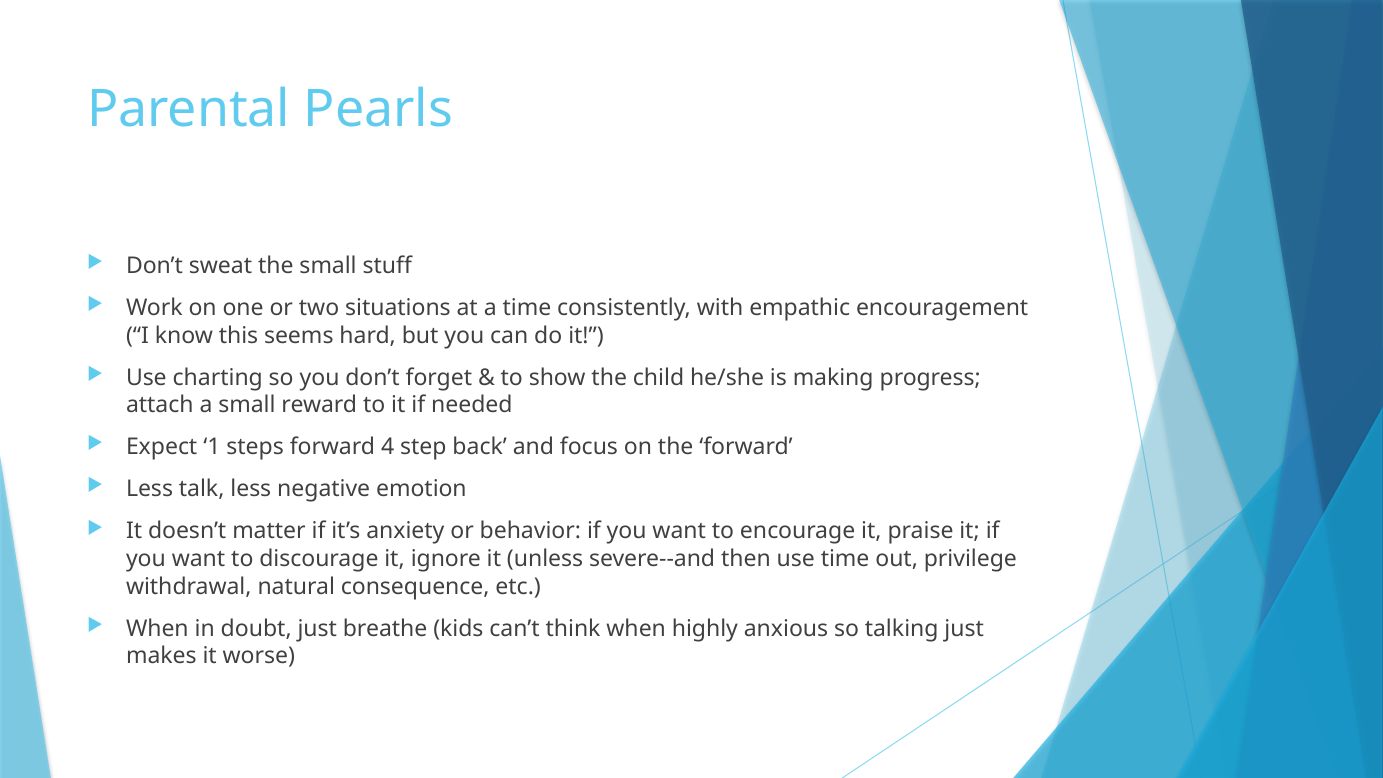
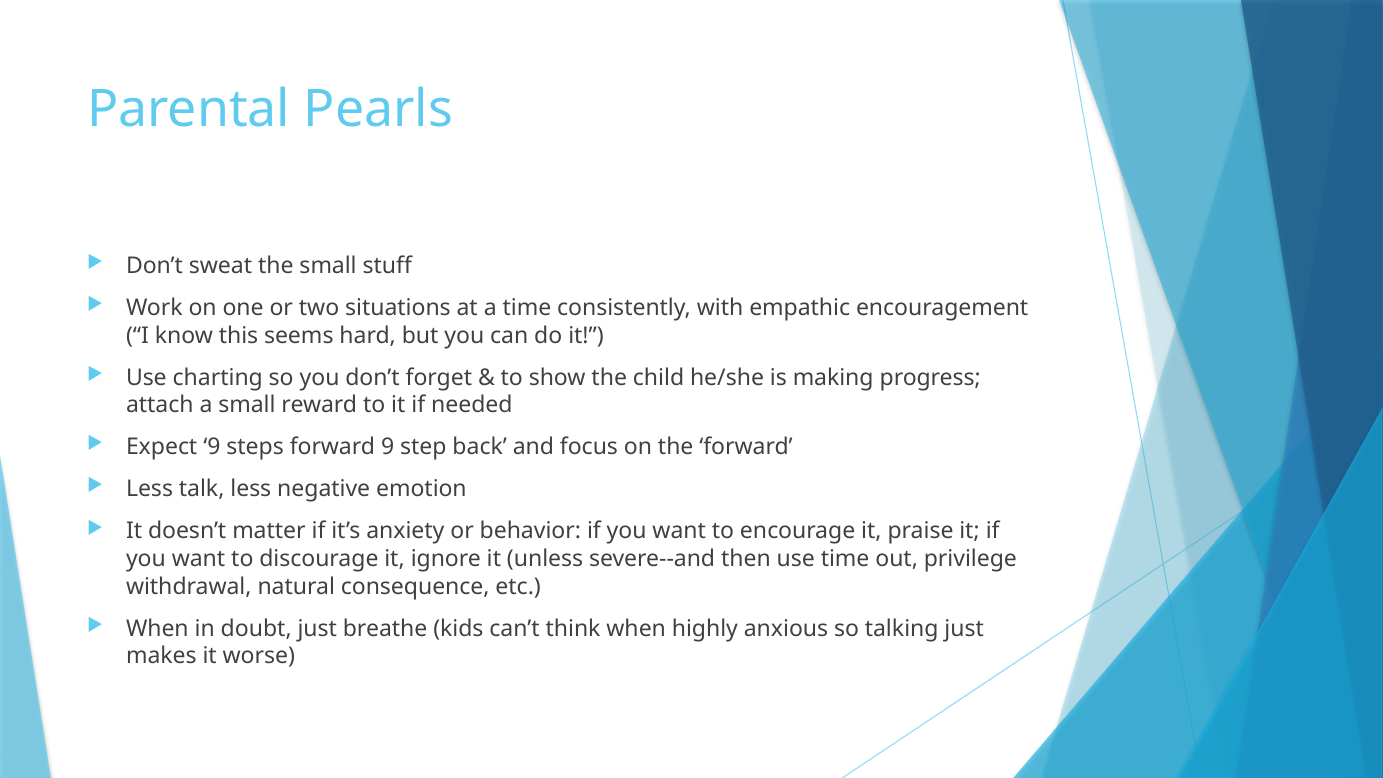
Expect 1: 1 -> 9 (212, 447)
forward 4: 4 -> 9 (388, 447)
